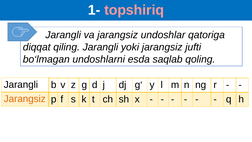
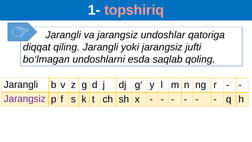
Jarangsiz colour: orange -> purple (25, 99)
